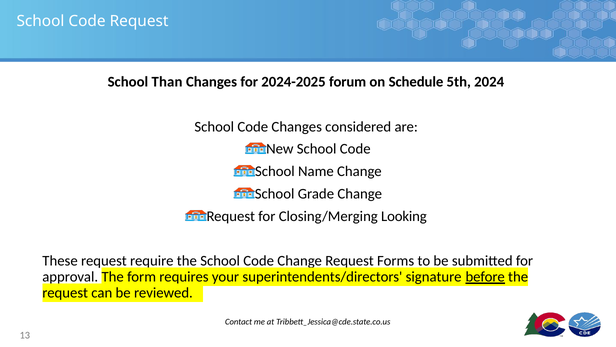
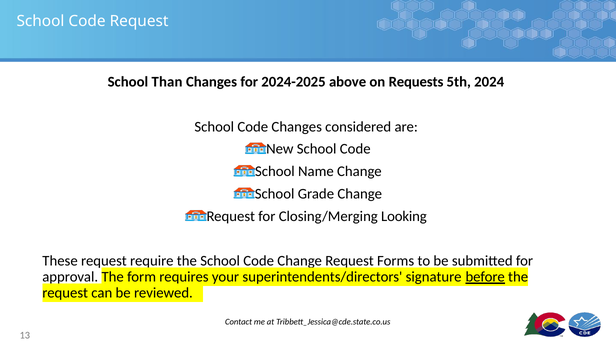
forum: forum -> above (348, 82)
Schedule: Schedule -> Requests (416, 82)
